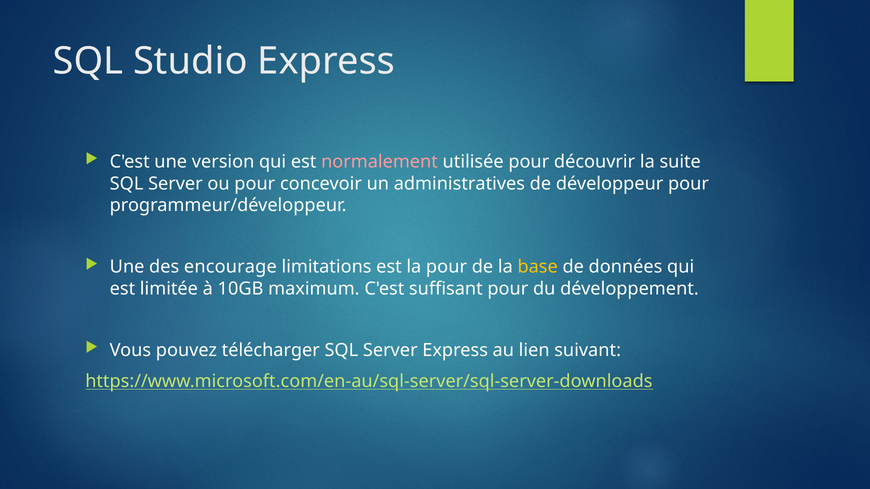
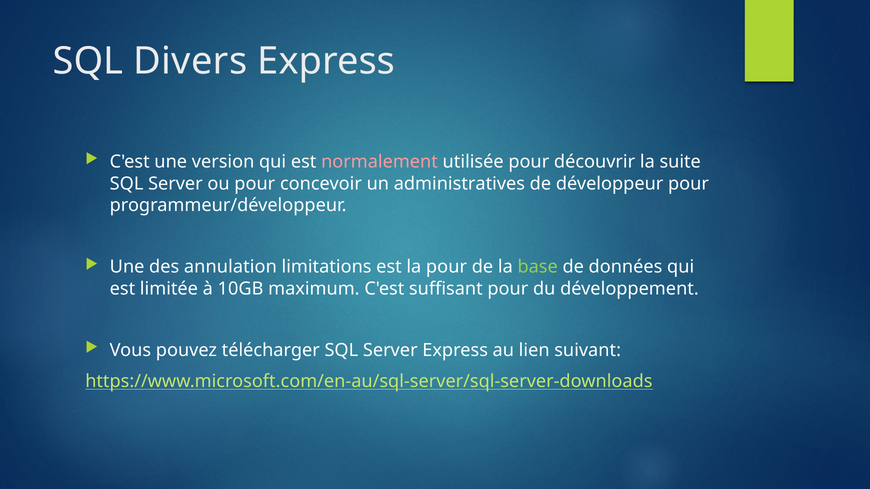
Studio: Studio -> Divers (190, 61)
encourage: encourage -> annulation (230, 267)
base colour: yellow -> light green (538, 267)
